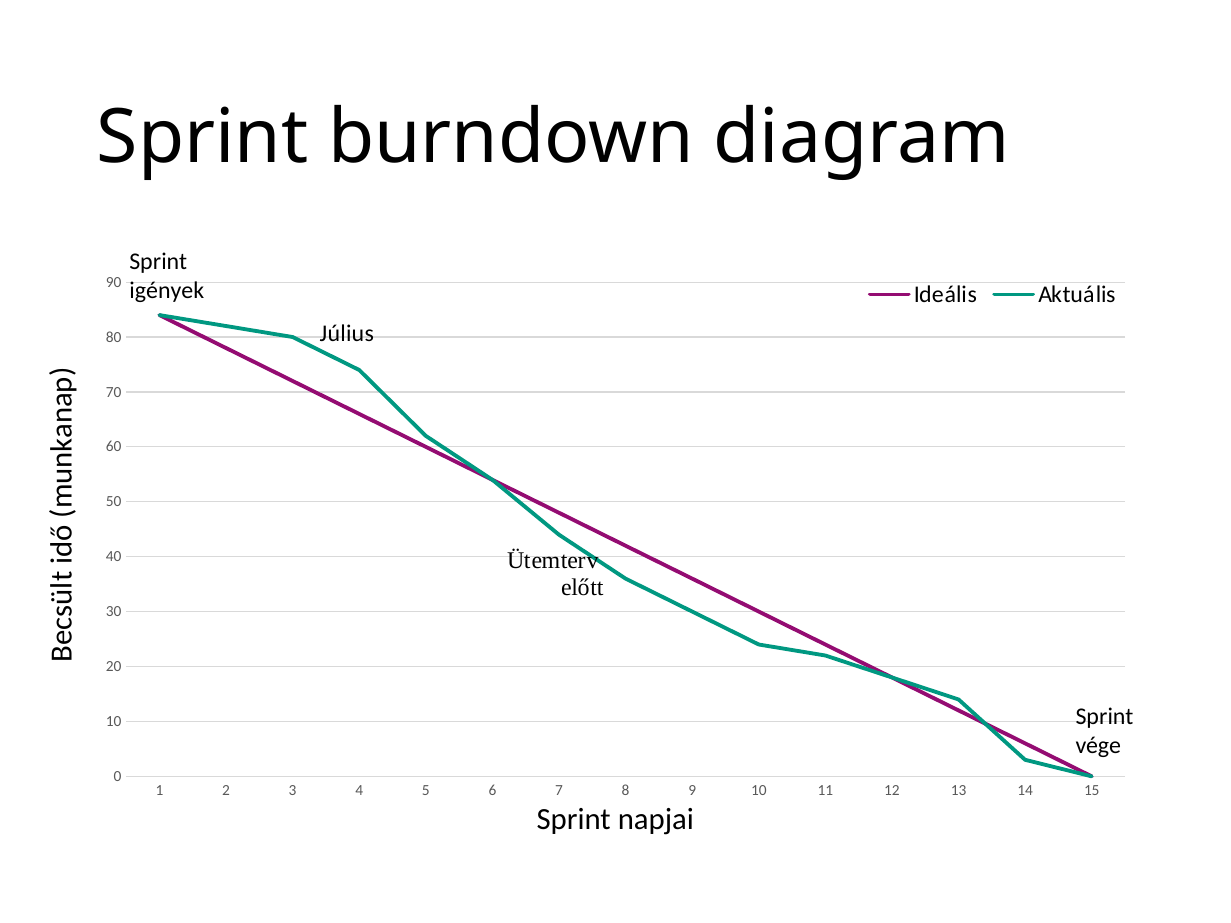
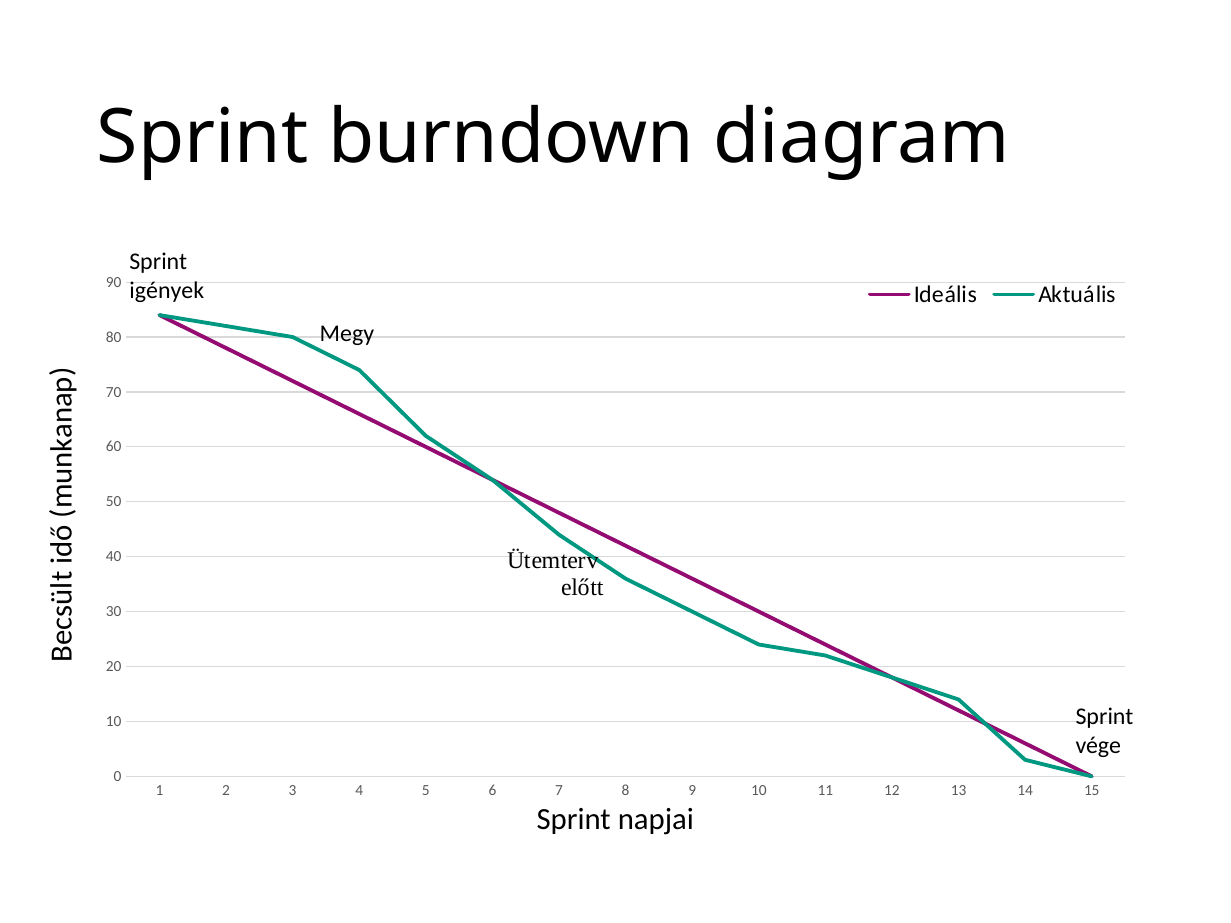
Július: Július -> Megy (347, 333)
